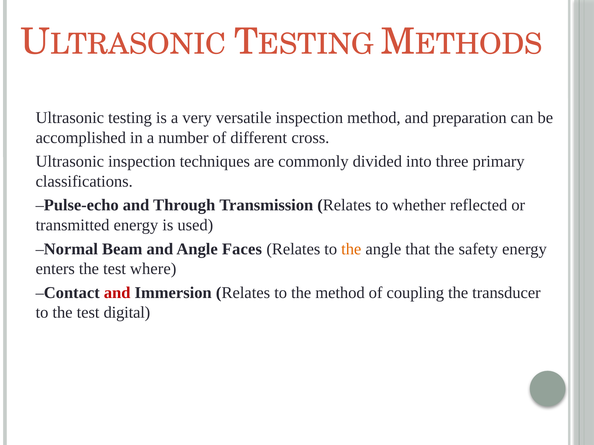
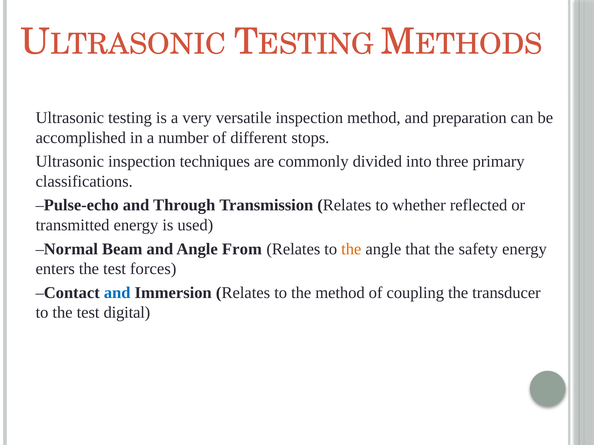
cross: cross -> stops (310, 138)
Faces: Faces -> From (242, 249)
where: where -> forces (153, 269)
and colour: red -> blue (117, 293)
